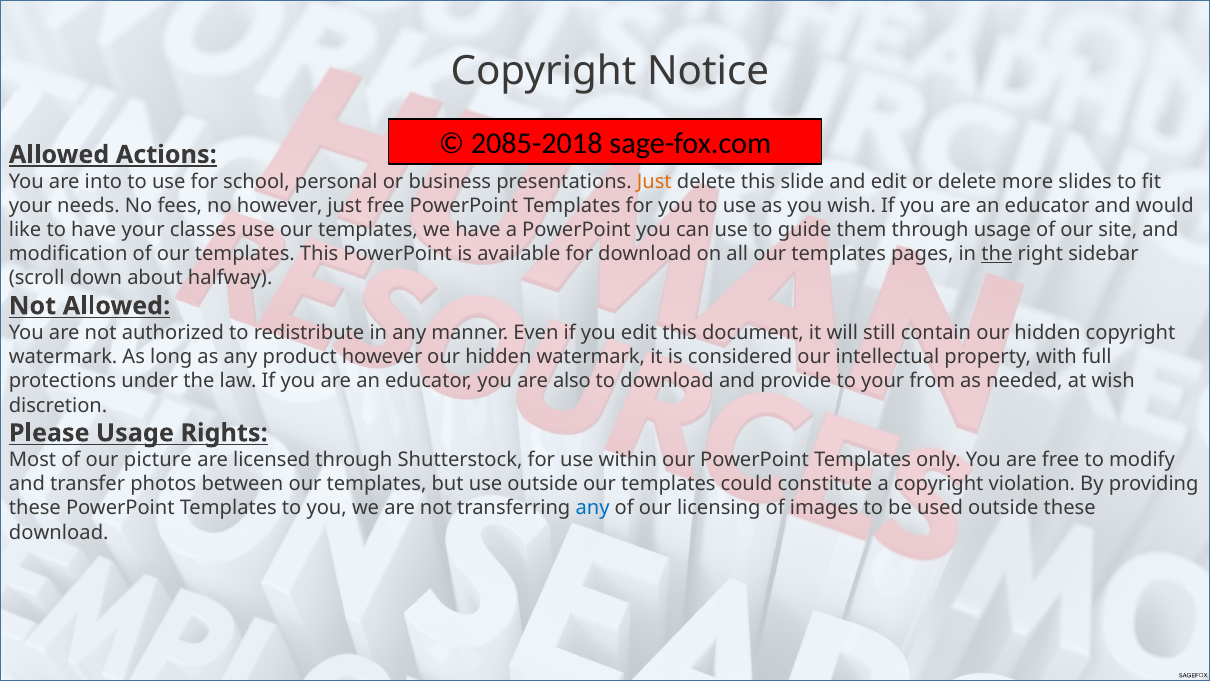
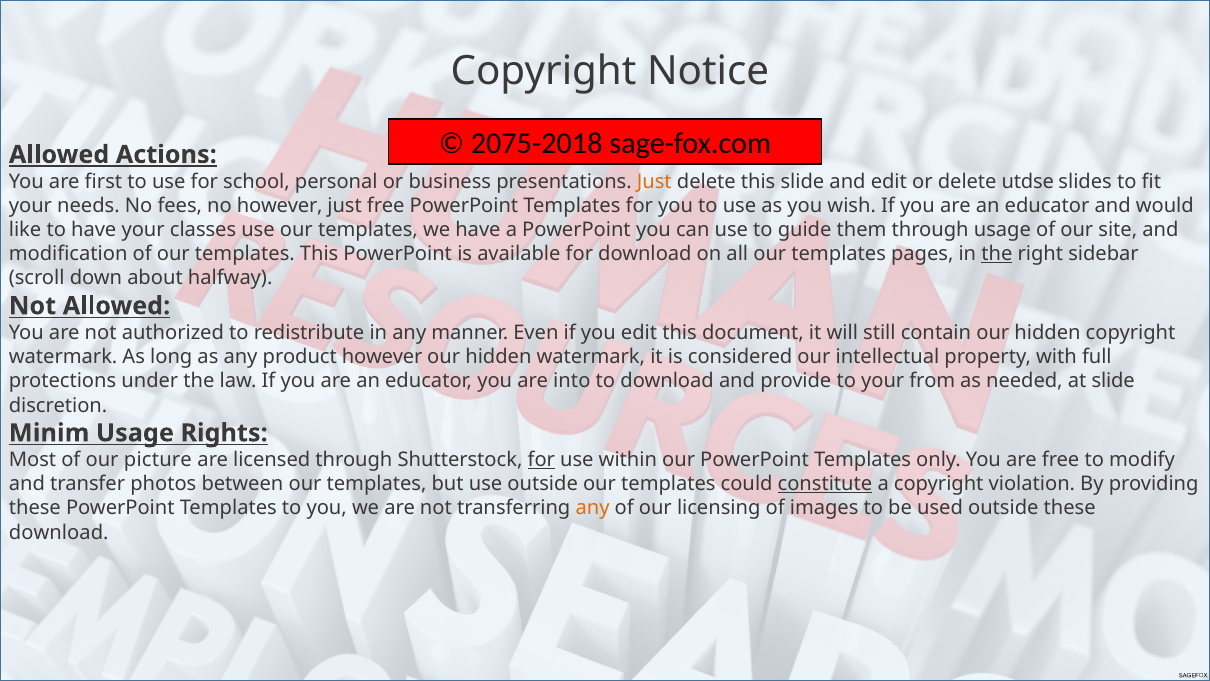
2085-2018: 2085-2018 -> 2075-2018 (537, 144)
into: into -> first (103, 181)
more: more -> utdse (1028, 181)
also: also -> into (572, 381)
at wish: wish -> slide (1113, 381)
Please: Please -> Minim (49, 433)
for underline: none -> present (541, 460)
constitute underline: none -> present (825, 484)
any colour: blue -> orange (593, 508)
